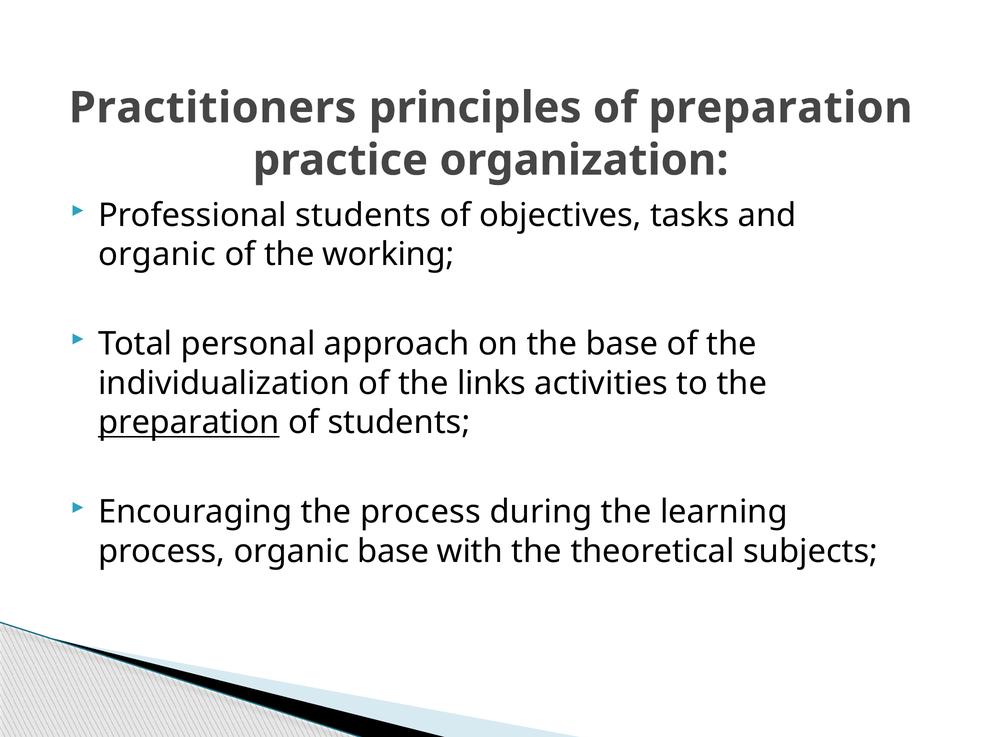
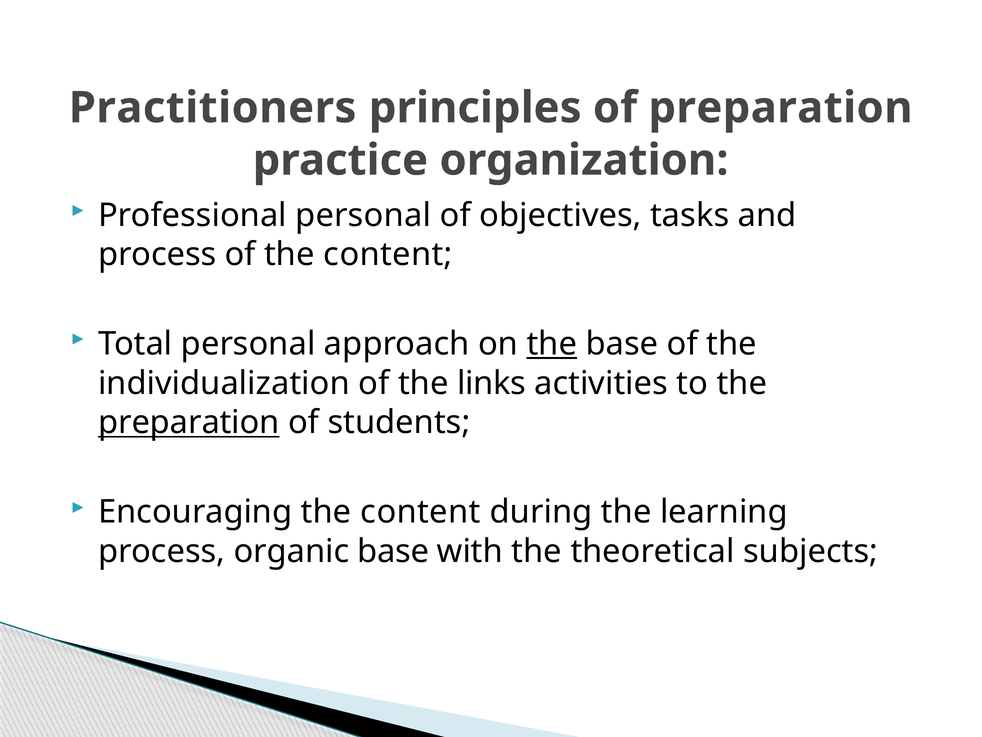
Professional students: students -> personal (363, 215)
organic: organic -> process (157, 254)
of the working: working -> content (388, 254)
the underline: none -> present (552, 344)
Encouraging the process: process -> content (421, 512)
